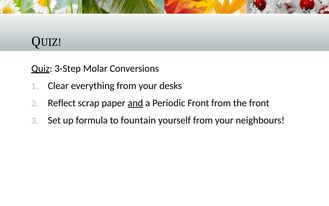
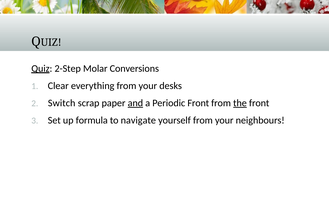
3-Step: 3-Step -> 2-Step (68, 68)
Reflect: Reflect -> Switch (62, 103)
the underline: none -> present (240, 103)
fountain: fountain -> navigate (138, 120)
